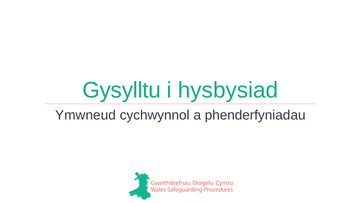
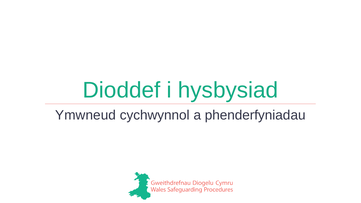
Gysylltu: Gysylltu -> Dioddef (122, 90)
